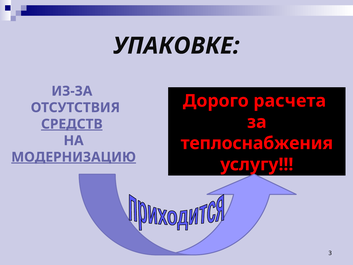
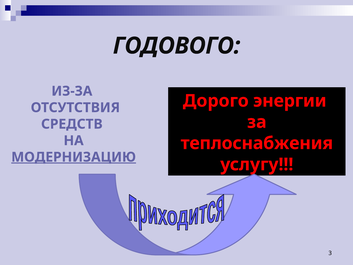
УПАКОВКЕ: УПАКОВКЕ -> ГОДОВОГО (177, 46)
расчета: расчета -> энергии (290, 101)
СРЕДСТВ underline: present -> none (72, 124)
